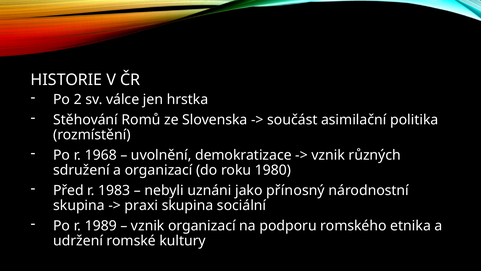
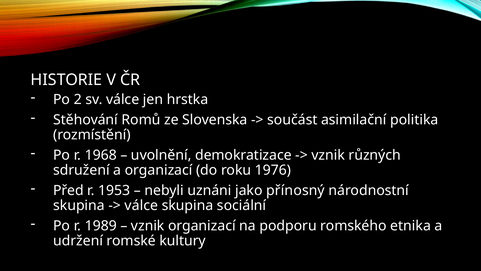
1980: 1980 -> 1976 (273, 170)
1983: 1983 -> 1953 (114, 190)
praxi: praxi -> válce (141, 205)
